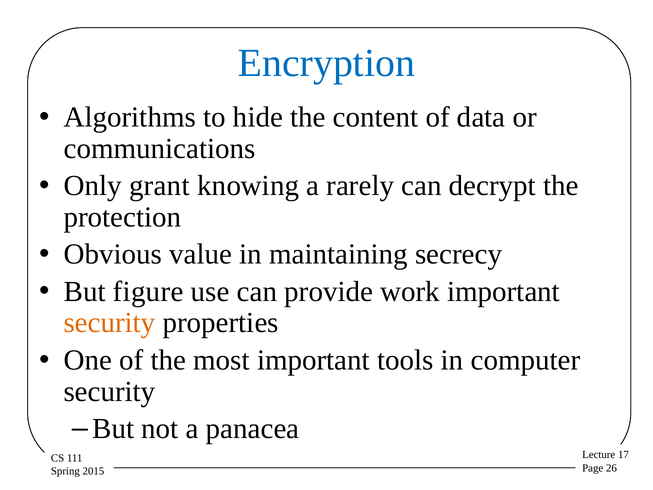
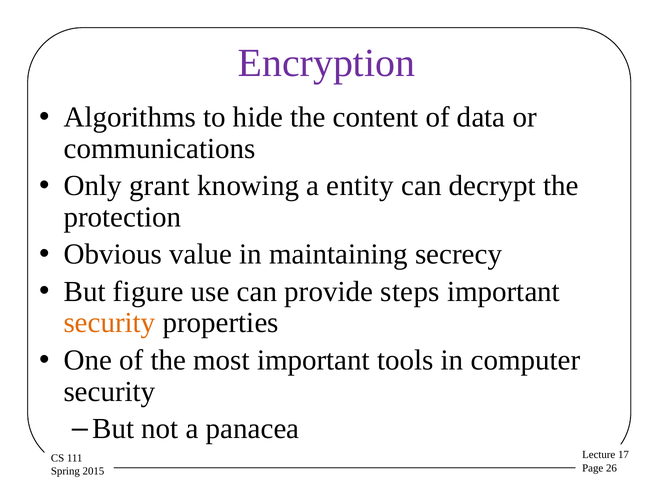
Encryption colour: blue -> purple (326, 63)
rarely: rarely -> entity (360, 186)
work: work -> steps (410, 291)
